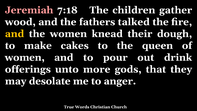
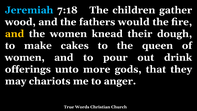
Jeremiah colour: pink -> light blue (29, 10)
talked: talked -> would (134, 22)
desolate: desolate -> chariots (50, 81)
